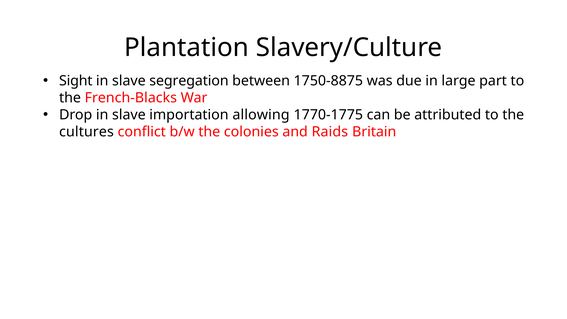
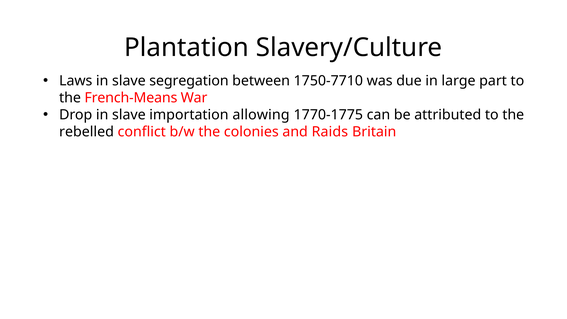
Sight: Sight -> Laws (76, 81)
1750-8875: 1750-8875 -> 1750-7710 (328, 81)
French-Blacks: French-Blacks -> French-Means (131, 98)
cultures: cultures -> rebelled (87, 132)
